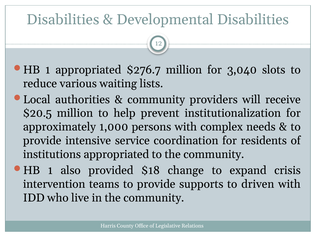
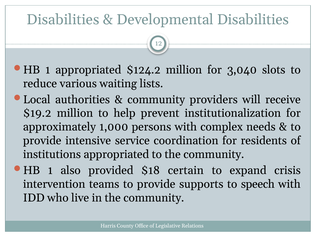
$276.7: $276.7 -> $124.2 (144, 70)
$20.5: $20.5 -> $19.2 (37, 113)
change: change -> certain (186, 170)
driven: driven -> speech (258, 184)
